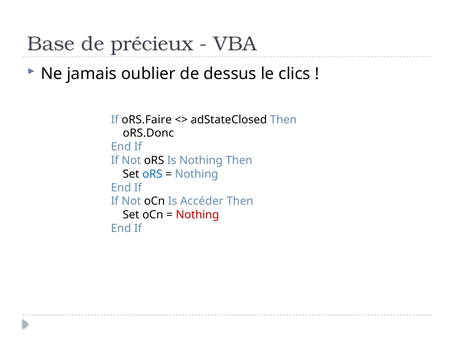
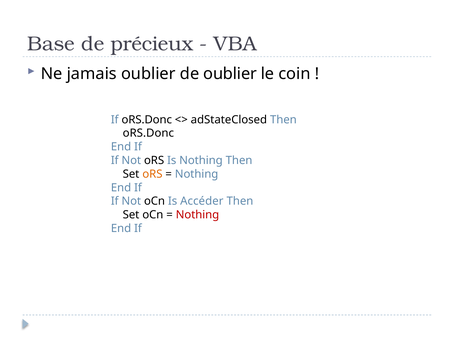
de dessus: dessus -> oublier (230, 74)
clics: clics -> coin (295, 74)
If oRS.Faire: oRS.Faire -> oRS.Donc (147, 120)
oRS colour: blue -> orange (152, 174)
